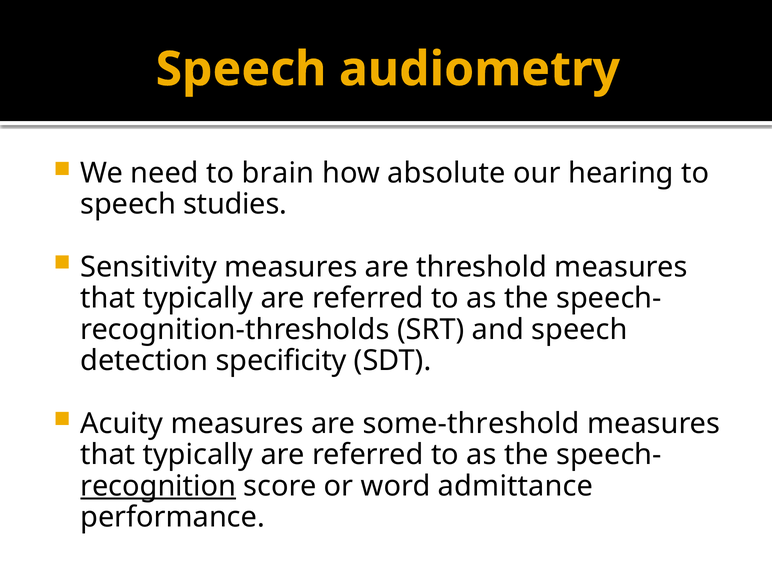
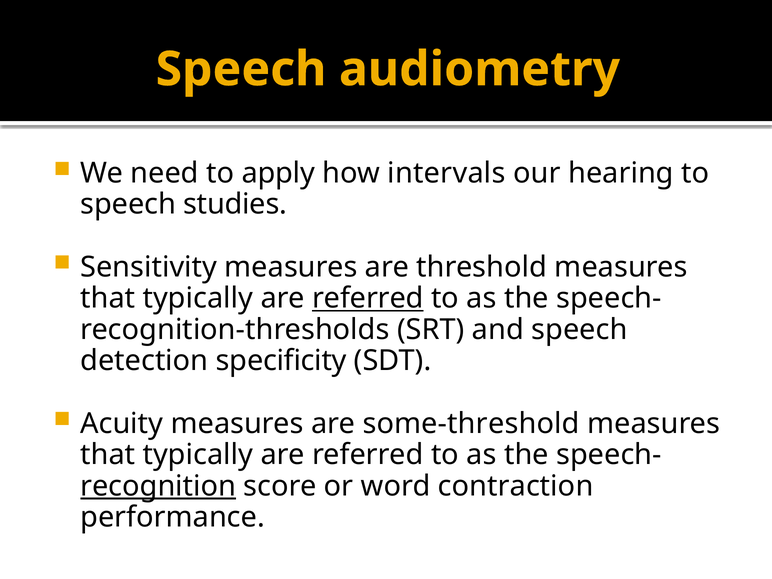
brain: brain -> apply (278, 173)
absolute: absolute -> intervals (446, 173)
referred underline: none -> present (368, 298)
admittance: admittance -> contraction (516, 486)
